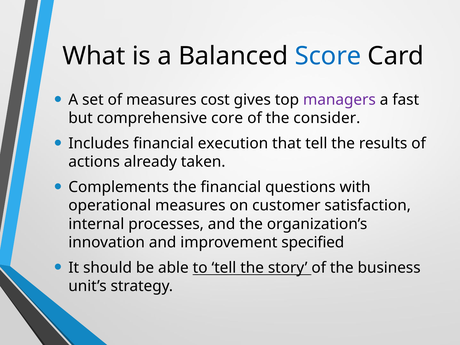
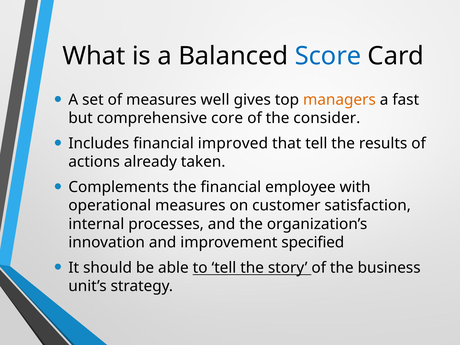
cost: cost -> well (215, 100)
managers colour: purple -> orange (339, 100)
execution: execution -> improved (233, 143)
questions: questions -> employee (300, 187)
